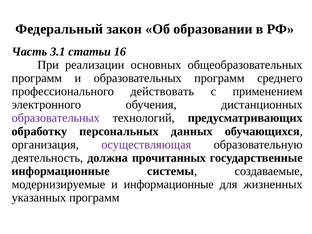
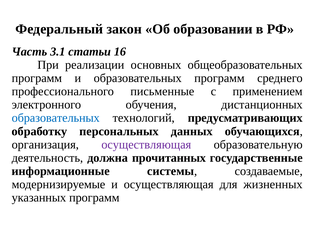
действовать: действовать -> письменные (162, 91)
образовательных colour: purple -> blue (56, 118)
и информационные: информационные -> осуществляющая (169, 184)
